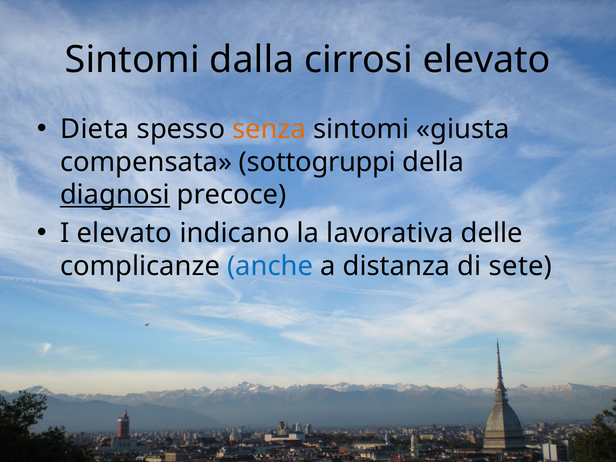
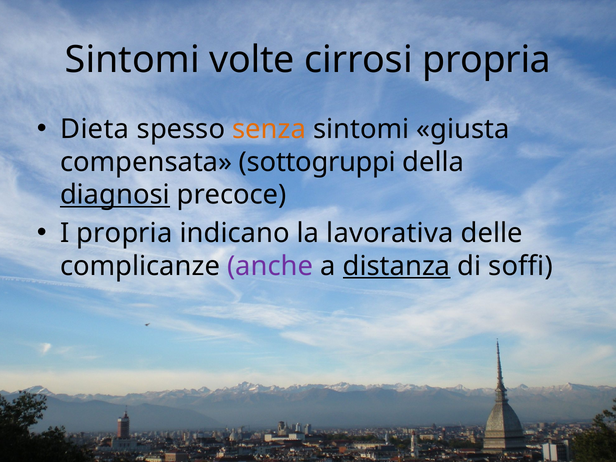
dalla: dalla -> volte (252, 60)
cirrosi elevato: elevato -> propria (487, 60)
I elevato: elevato -> propria (124, 233)
anche colour: blue -> purple (270, 266)
distanza underline: none -> present (397, 266)
sete: sete -> soffi (521, 266)
